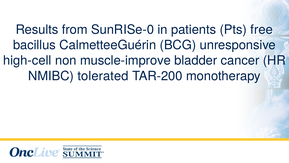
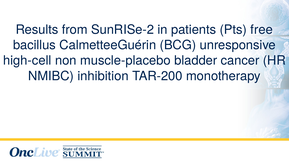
SunRISe-0: SunRISe-0 -> SunRISe-2 (123, 30)
muscle-improve: muscle-improve -> muscle-placebo (125, 60)
tolerated: tolerated -> inhibition (103, 76)
